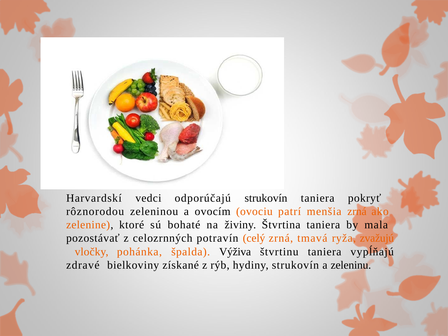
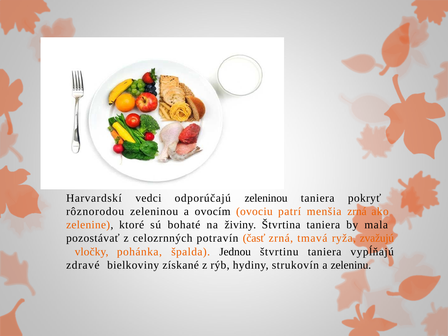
odporúčajú strukovín: strukovín -> zeleninou (266, 198)
celý: celý -> časť (254, 238)
Výživa: Výživa -> Jednou (235, 252)
